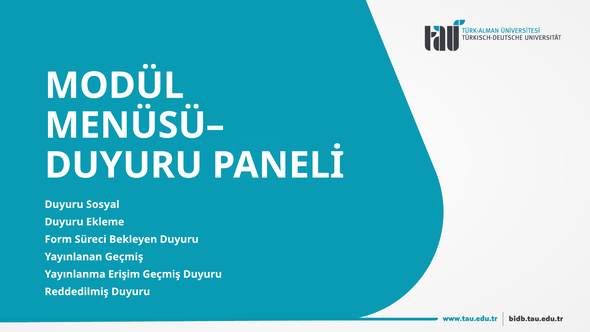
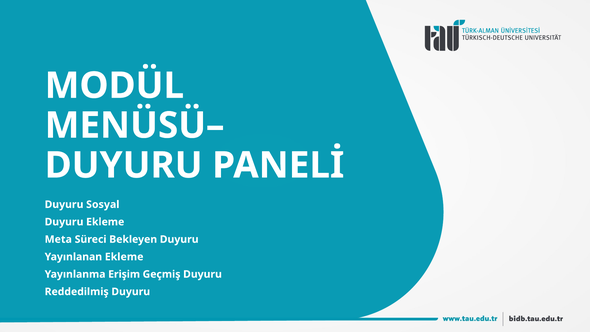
Form: Form -> Meta (58, 239)
Yayınlanan Geçmiş: Geçmiş -> Ekleme (124, 257)
